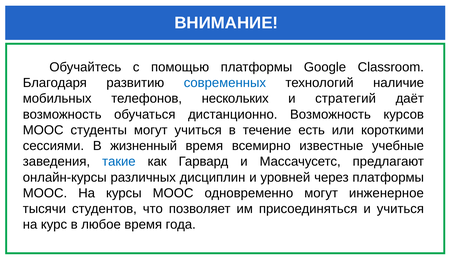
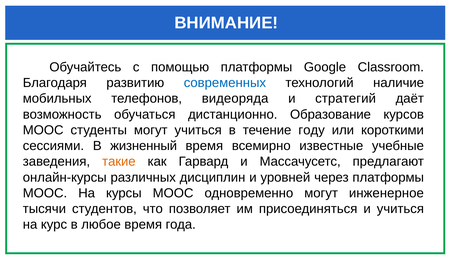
нескольких: нескольких -> видеоряда (235, 99)
дистанционно Возможность: Возможность -> Образование (330, 114)
есть: есть -> году (312, 130)
такие colour: blue -> orange (119, 162)
